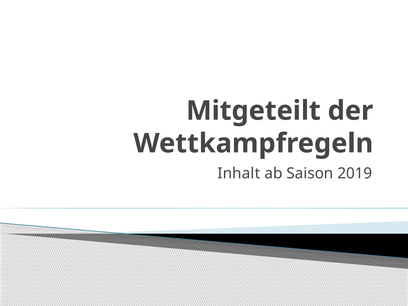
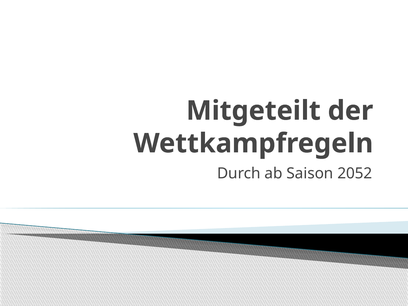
Inhalt: Inhalt -> Durch (239, 173)
2019: 2019 -> 2052 (355, 173)
